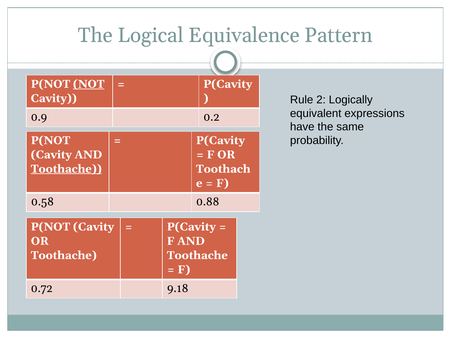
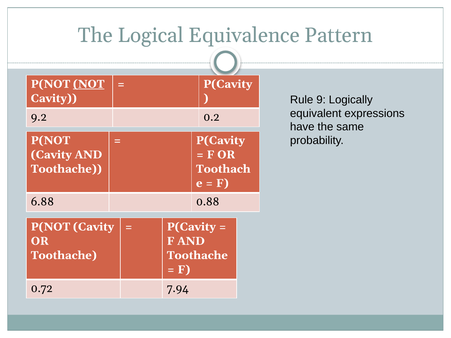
2: 2 -> 9 (321, 100)
0.9: 0.9 -> 9.2 (39, 117)
Toothache underline: present -> none (66, 169)
0.58: 0.58 -> 6.88 (42, 202)
9.18: 9.18 -> 7.94 (178, 289)
